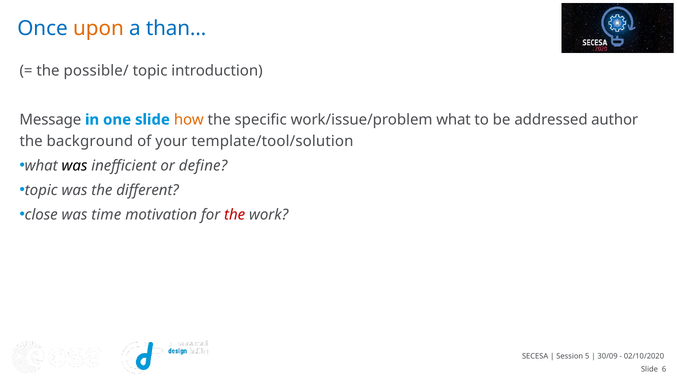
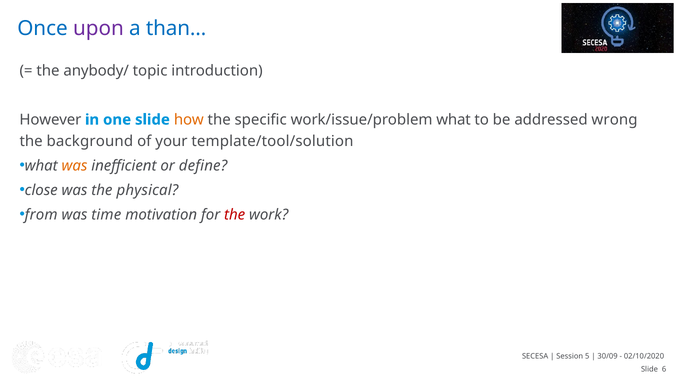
upon colour: orange -> purple (98, 28)
possible/: possible/ -> anybody/ (96, 71)
Message: Message -> However (50, 120)
author: author -> wrong (615, 120)
was colour: black -> orange (75, 166)
topic: topic -> close (41, 190)
different: different -> physical (147, 190)
close: close -> from (41, 215)
